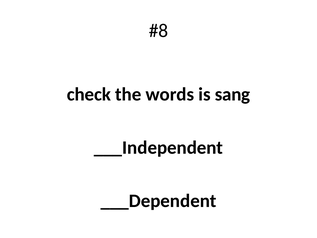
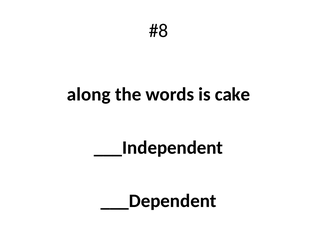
check: check -> along (89, 94)
sang: sang -> cake (233, 94)
